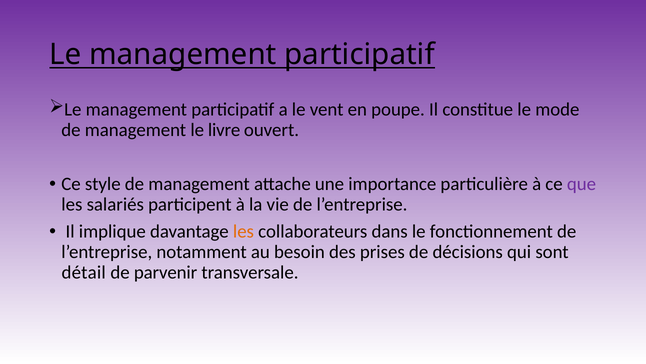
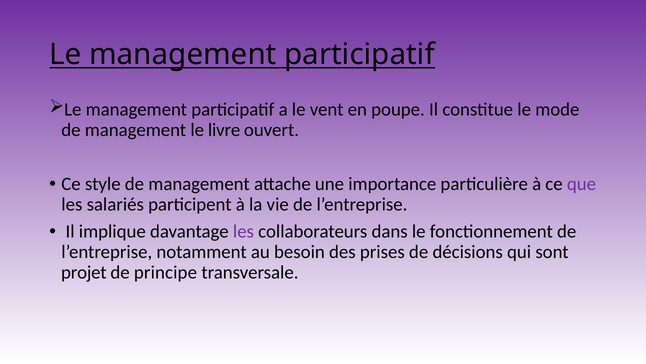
les colour: orange -> purple (243, 231)
détail: détail -> projet (84, 272)
parvenir: parvenir -> principe (165, 272)
